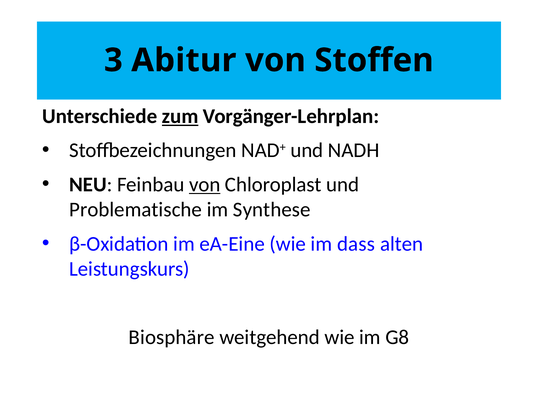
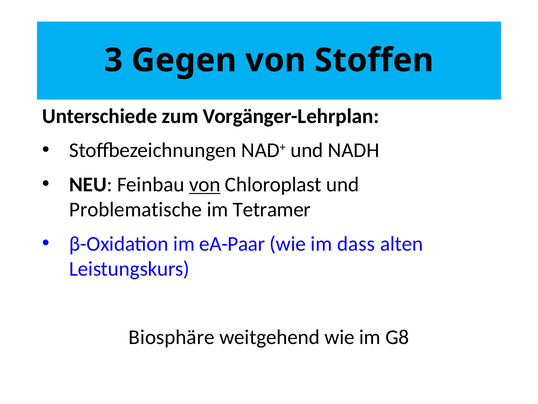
Abitur: Abitur -> Gegen (184, 60)
zum underline: present -> none (180, 116)
Synthese: Synthese -> Tetramer (272, 209)
eA-Eine: eA-Eine -> eA-Paar (232, 243)
